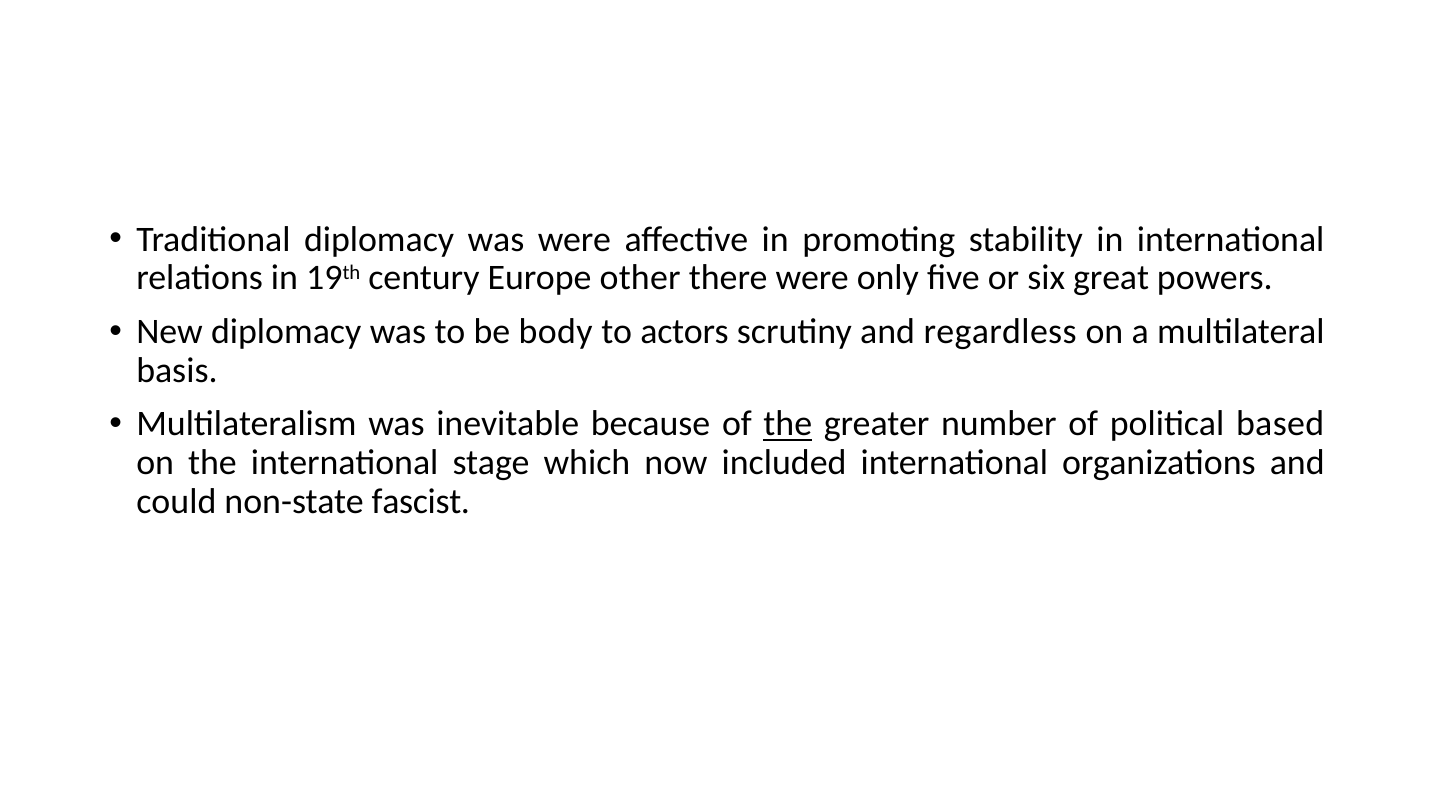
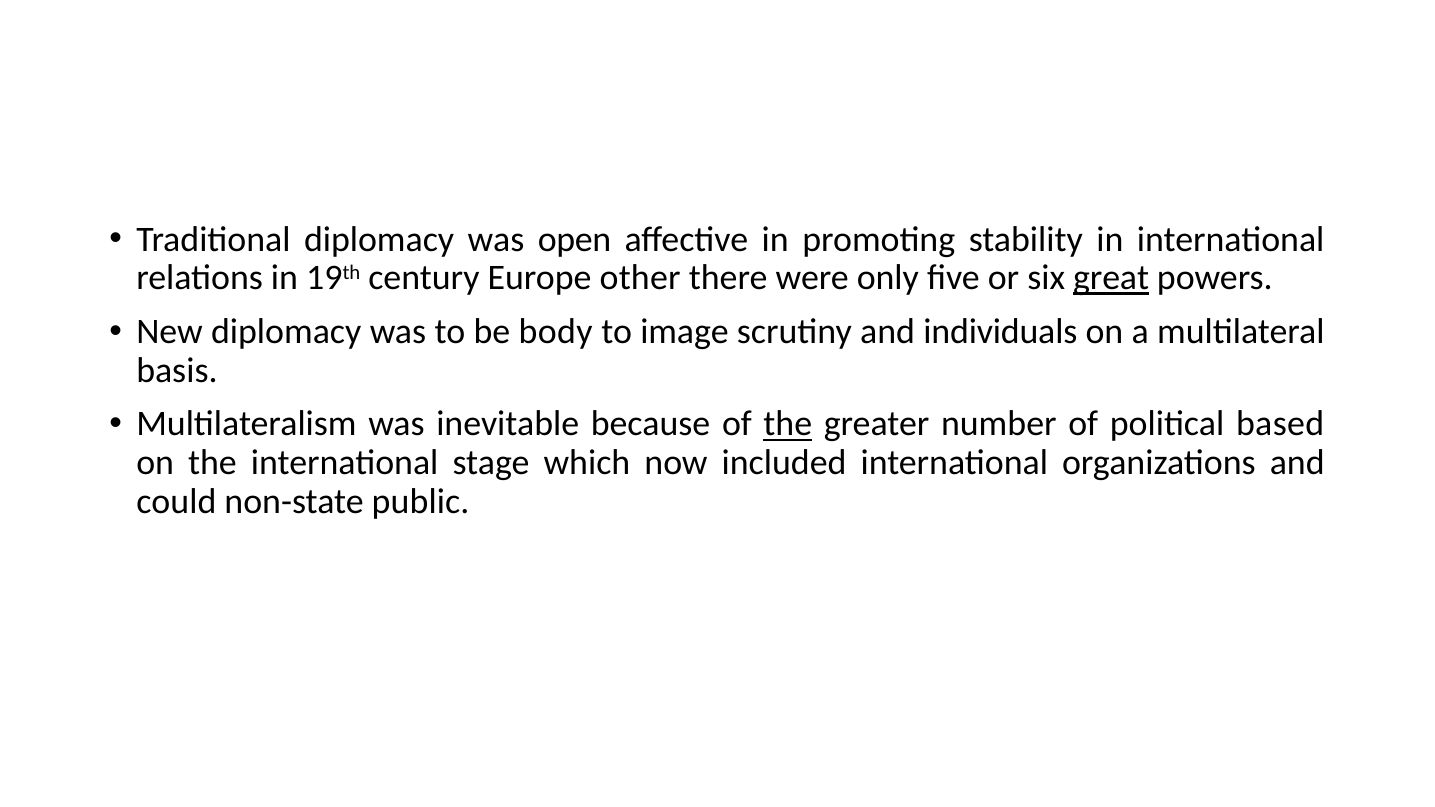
was were: were -> open (574, 239)
great underline: none -> present (1111, 278)
actors: actors -> image (684, 332)
regardless: regardless -> individuals (1000, 332)
fascist: fascist -> public (421, 502)
